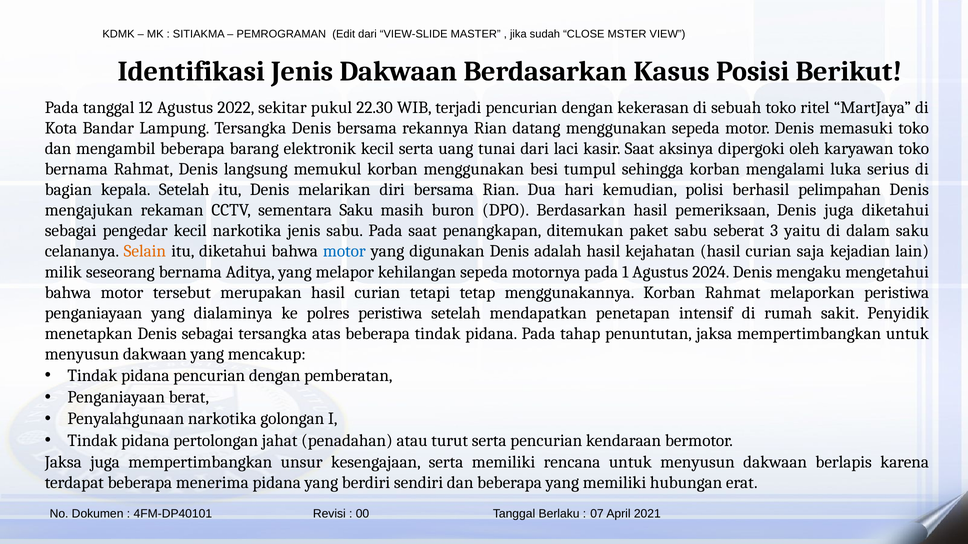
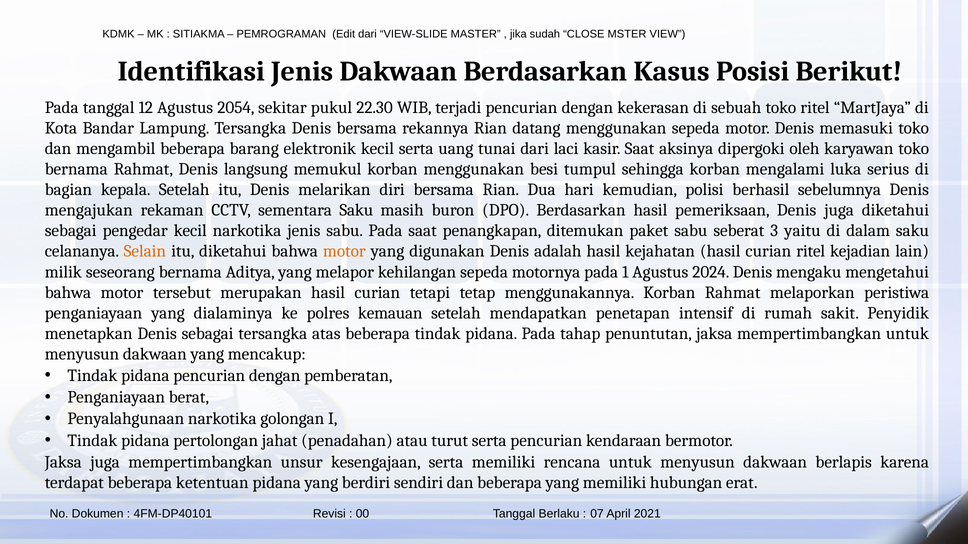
2022: 2022 -> 2054 (236, 107)
pelimpahan: pelimpahan -> sebelumnya (839, 190)
motor colour: blue -> orange (344, 252)
curian saja: saja -> ritel (811, 252)
polres peristiwa: peristiwa -> kemauan (390, 313)
menerima: menerima -> ketentuan (212, 483)
